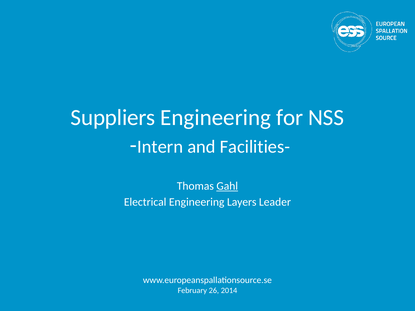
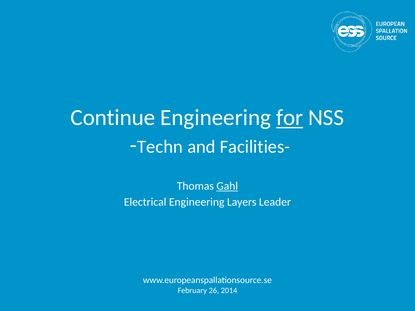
Suppliers: Suppliers -> Continue (113, 118)
for underline: none -> present (290, 118)
Intern: Intern -> Techn (160, 147)
